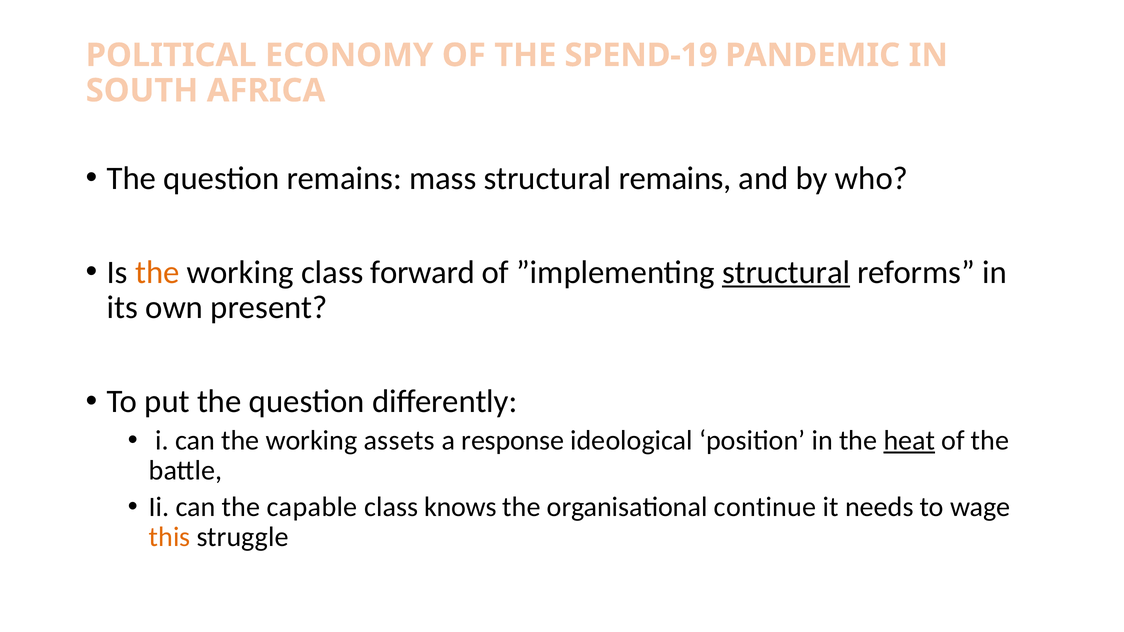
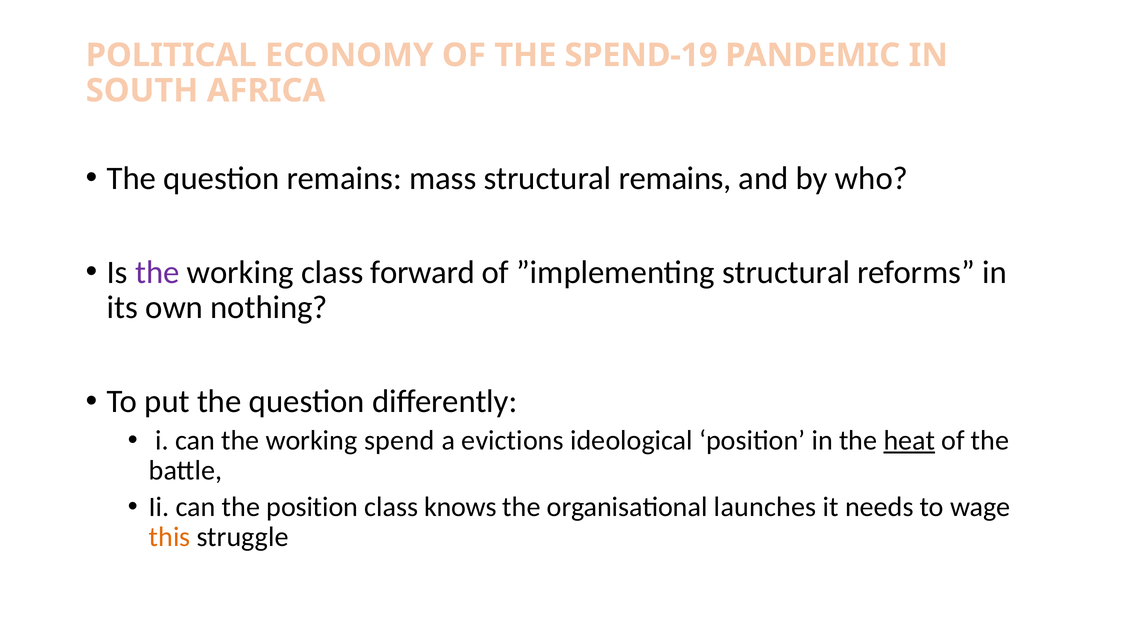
the colour: orange -> purple (157, 272)
structural underline: present -> none (786, 272)
present: present -> nothing (269, 308)
assets: assets -> spend (399, 441)
response: response -> evictions (513, 441)
the capable: capable -> position (312, 507)
continue: continue -> launches (765, 507)
